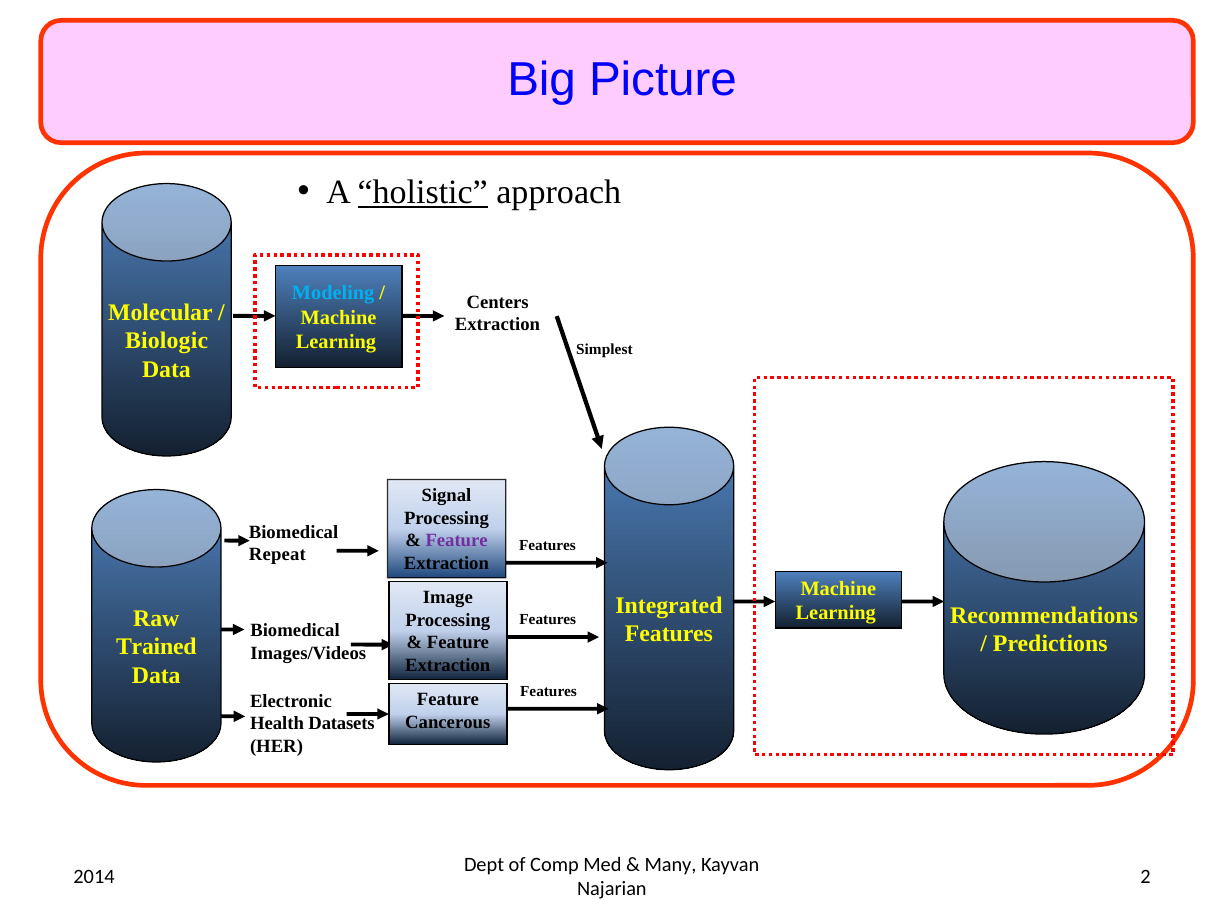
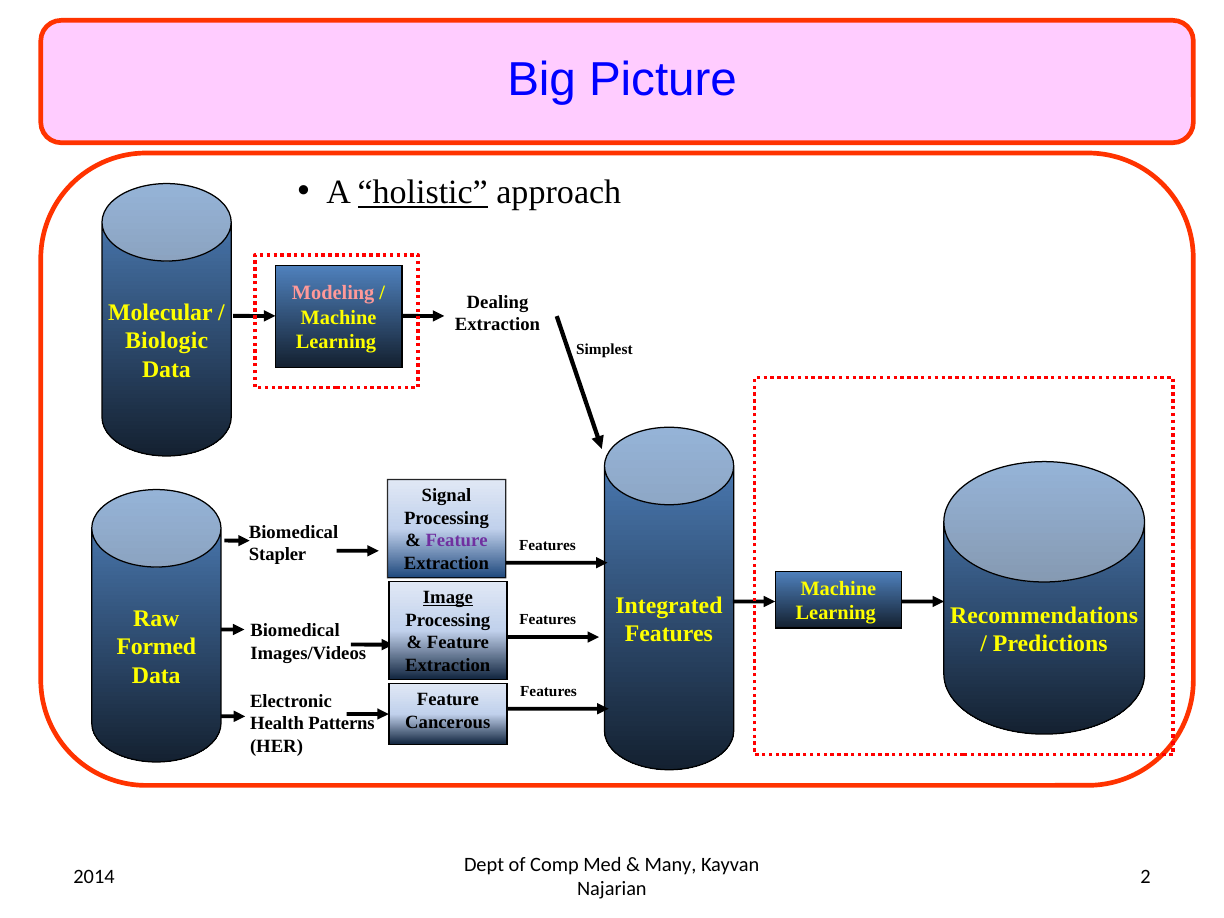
Modeling colour: light blue -> pink (333, 293)
Centers: Centers -> Dealing (498, 302)
Repeat: Repeat -> Stapler (278, 555)
Image underline: none -> present (448, 598)
Trained: Trained -> Formed (156, 647)
Datasets: Datasets -> Patterns (342, 723)
